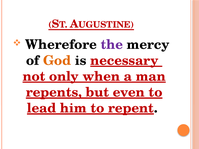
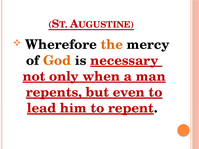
the colour: purple -> orange (112, 45)
